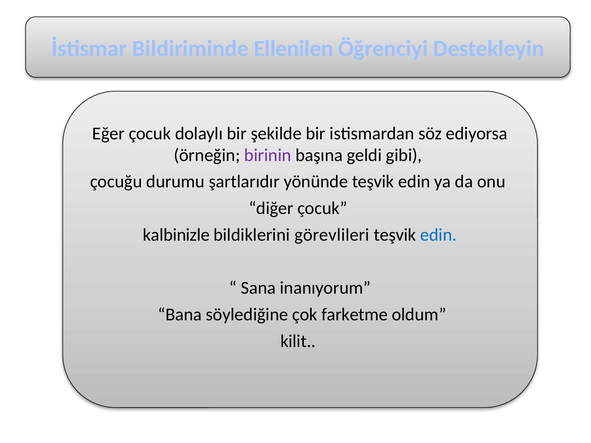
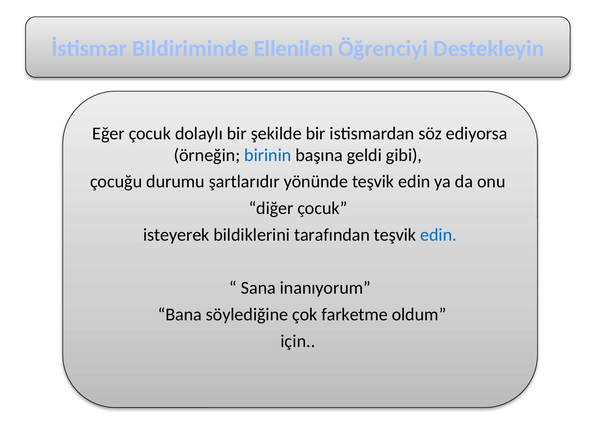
birinin colour: purple -> blue (268, 155)
kalbinizle: kalbinizle -> isteyerek (176, 235)
görevlileri: görevlileri -> tarafından (332, 235)
kilit: kilit -> için (298, 341)
